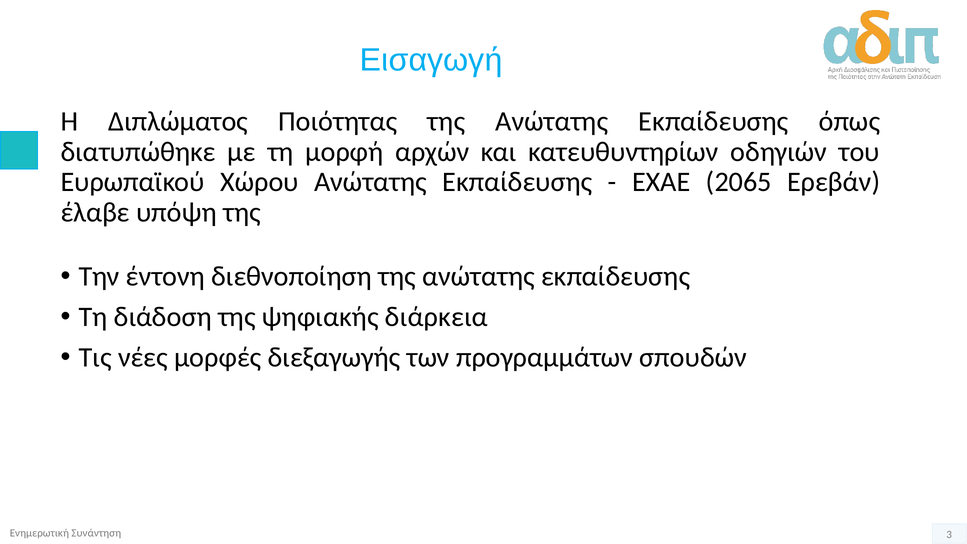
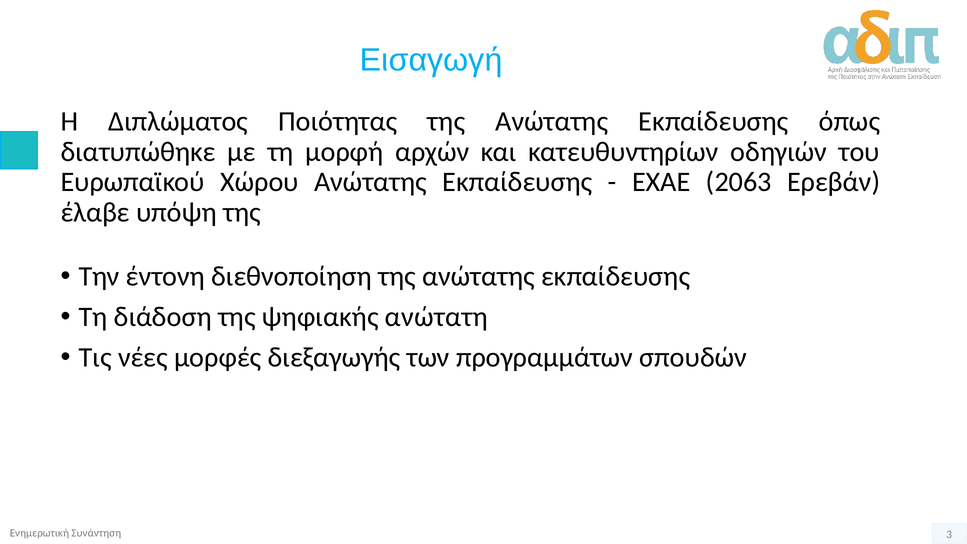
2065: 2065 -> 2063 (739, 182)
διάρκεια: διάρκεια -> ανώτατη (436, 317)
